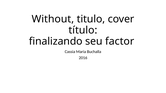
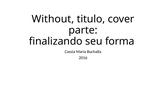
título: título -> parte (83, 30)
factor: factor -> forma (120, 41)
